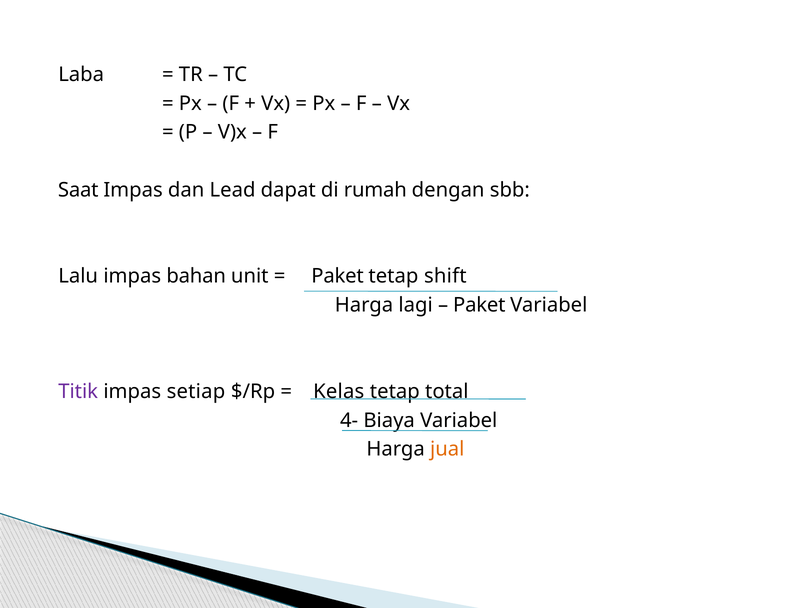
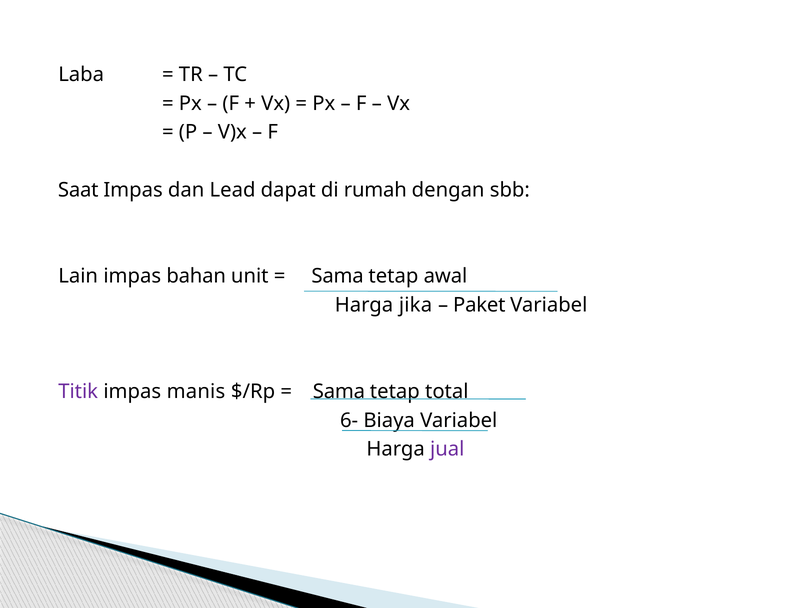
Lalu: Lalu -> Lain (78, 276)
Paket: Paket -> Sama (338, 276)
shift: shift -> awal (445, 276)
lagi: lagi -> jika (416, 305)
setiap: setiap -> manis (196, 392)
Kelas: Kelas -> Sama (339, 392)
4-: 4- -> 6- (349, 421)
jual colour: orange -> purple (447, 449)
